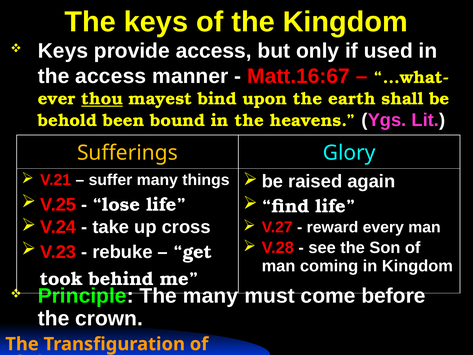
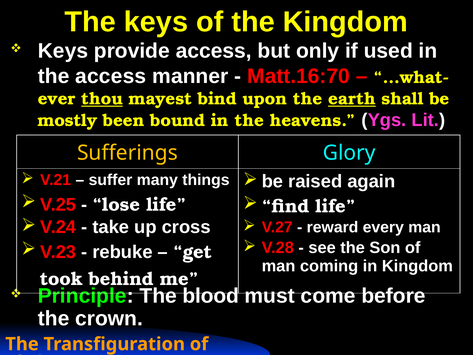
Matt.16:67: Matt.16:67 -> Matt.16:70 (299, 76)
earth underline: none -> present (352, 99)
behold: behold -> mostly (68, 120)
The many: many -> blood (211, 296)
